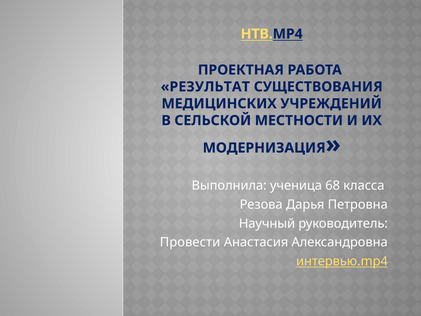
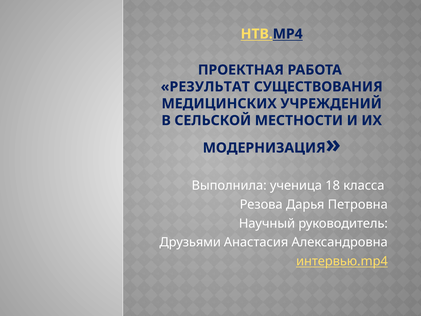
68: 68 -> 18 (333, 185)
Провести: Провести -> Друзьями (190, 242)
